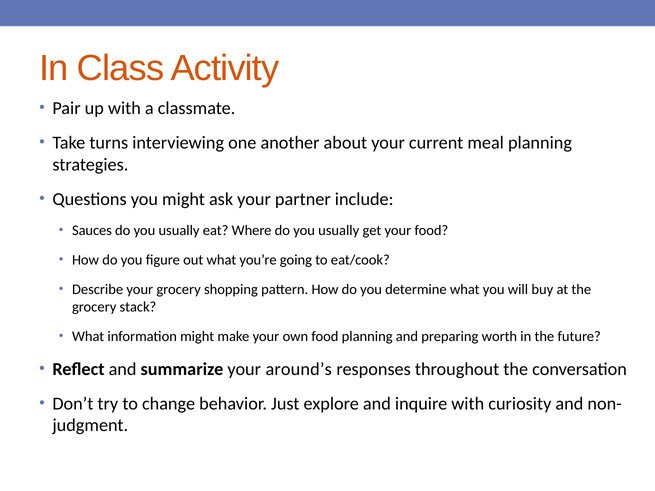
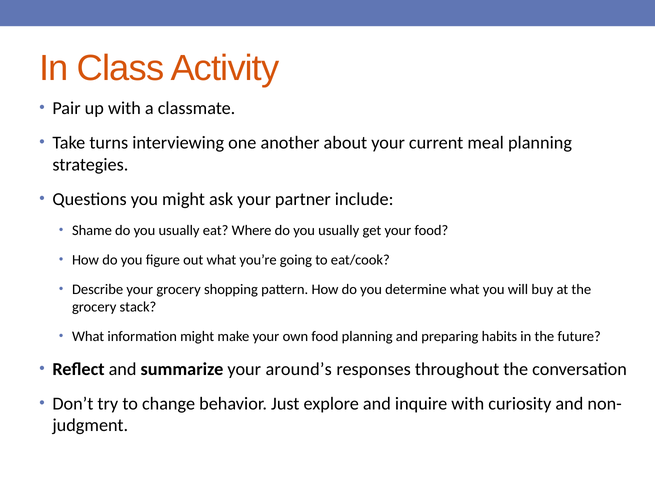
Sauces: Sauces -> Shame (92, 231)
worth: worth -> habits (499, 337)
